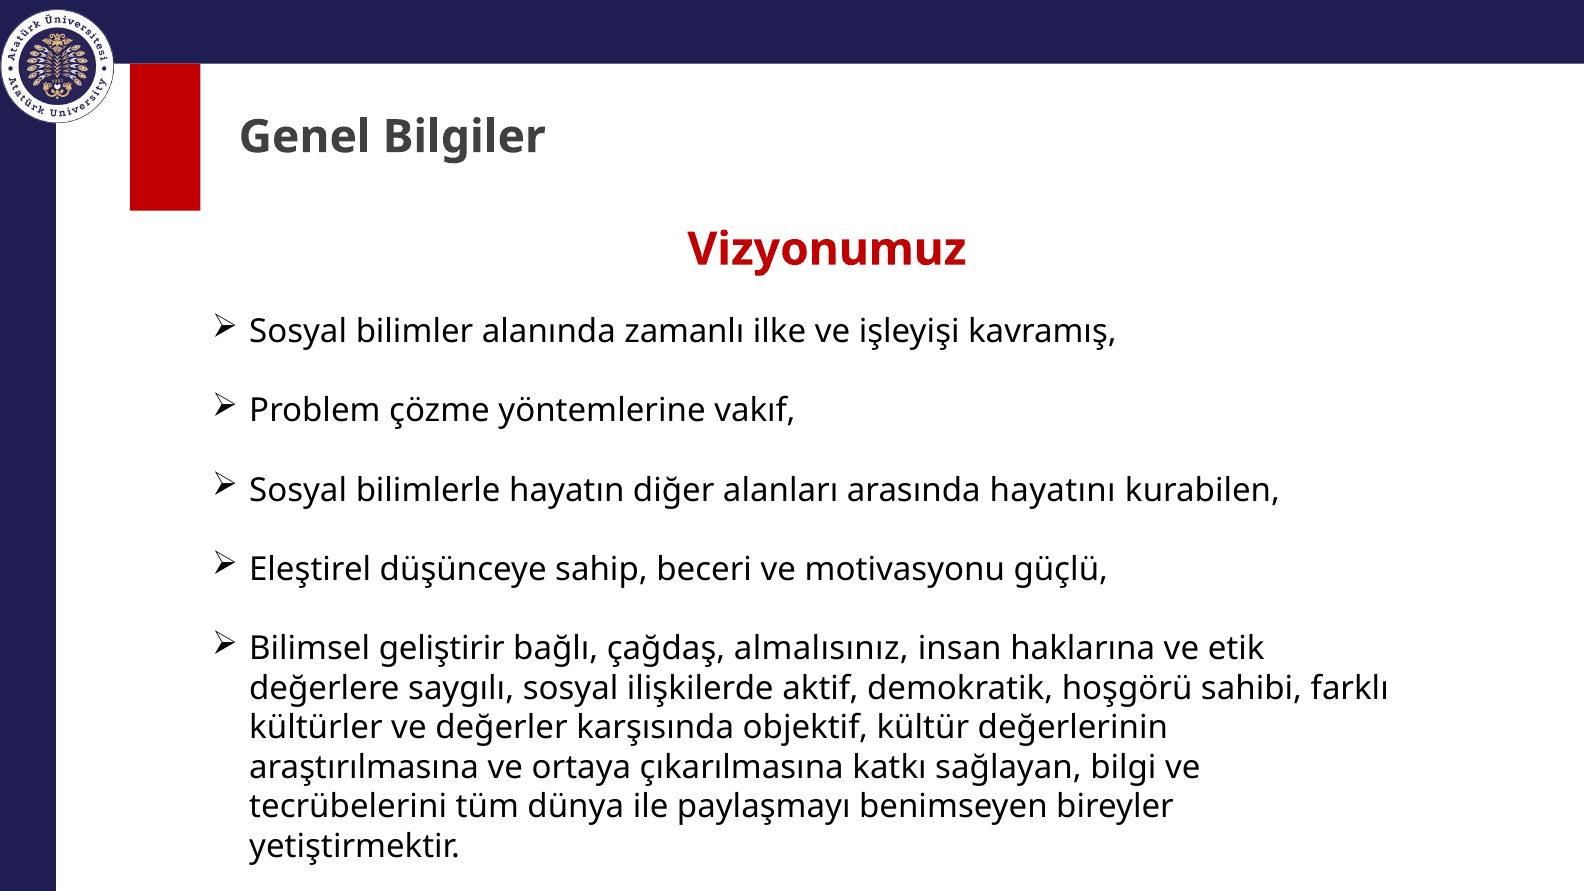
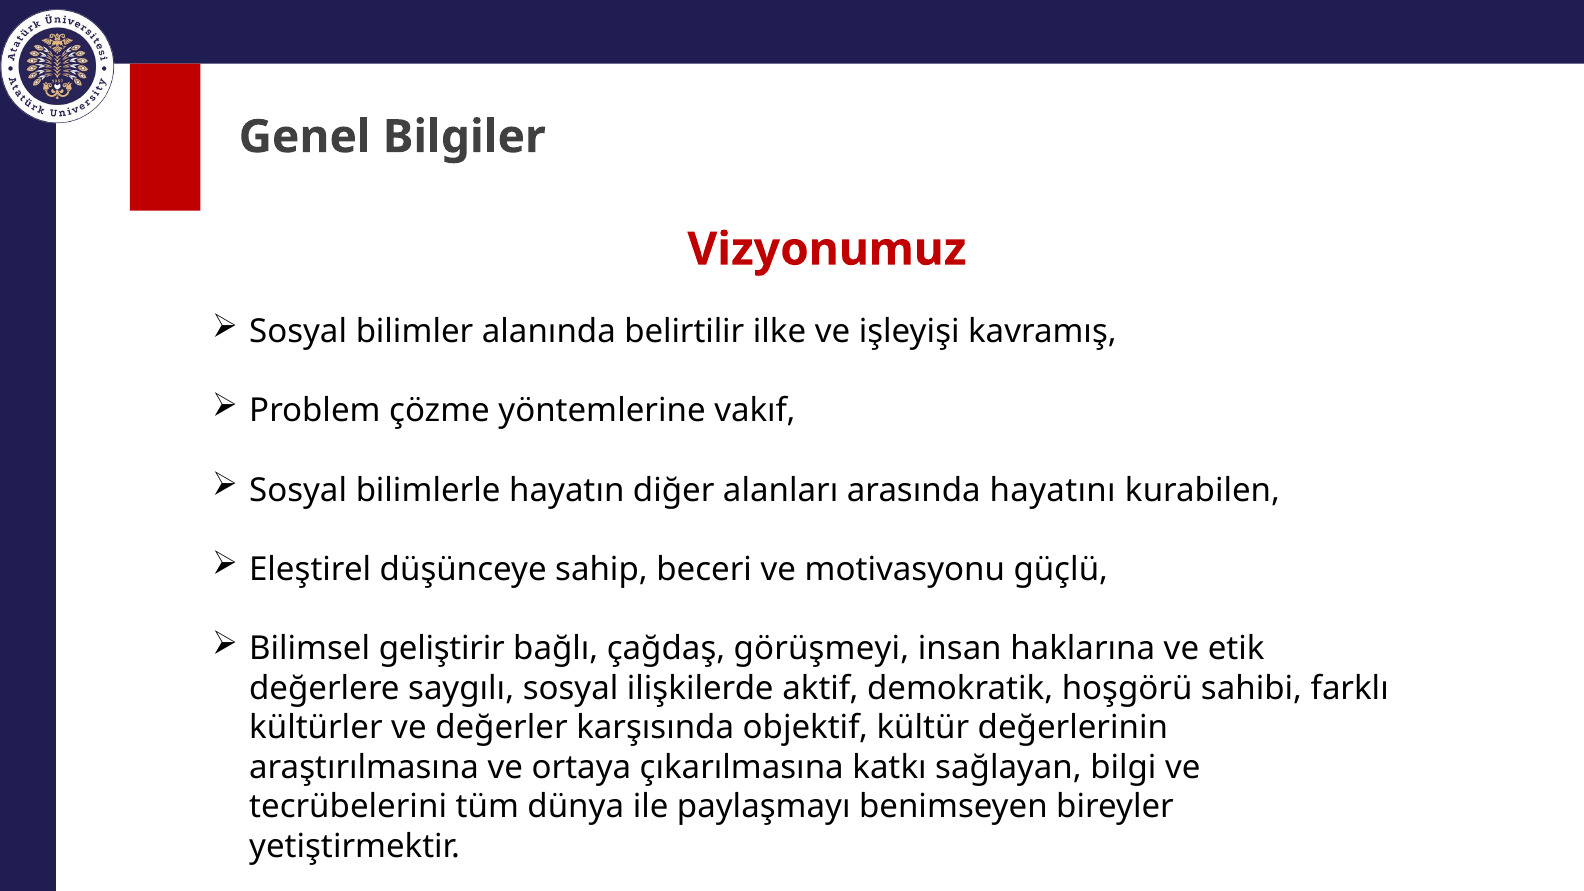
zamanlı: zamanlı -> belirtilir (684, 332)
almalısınız: almalısınız -> görüşmeyi (821, 649)
